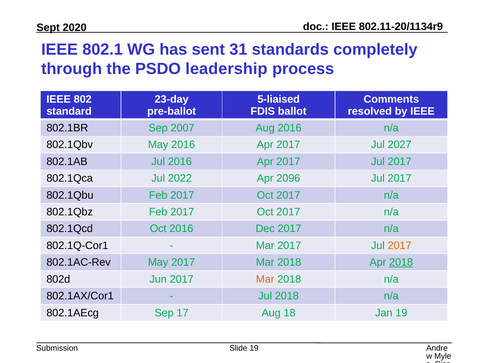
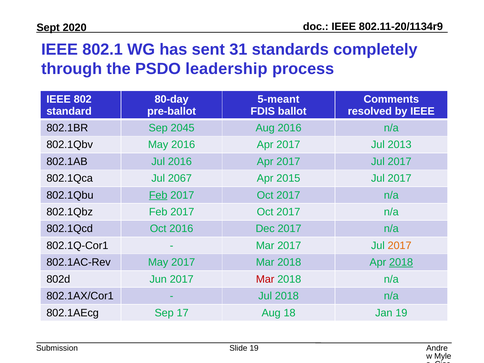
23-day: 23-day -> 80-day (172, 99)
5-liaised: 5-liaised -> 5-meant (278, 99)
2007: 2007 -> 2045 (183, 128)
2027: 2027 -> 2013 (400, 145)
2022: 2022 -> 2067 (180, 178)
2096: 2096 -> 2015 (288, 178)
Feb underline: none -> present (158, 195)
Mar colour: orange -> red (265, 279)
